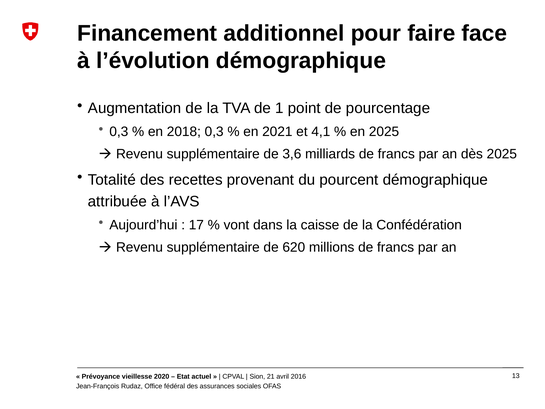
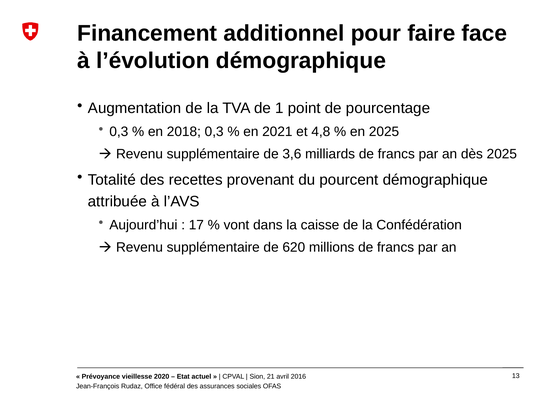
4,1: 4,1 -> 4,8 (321, 132)
